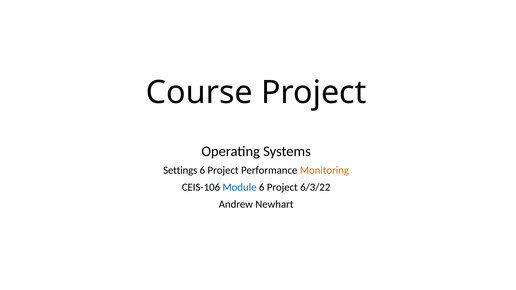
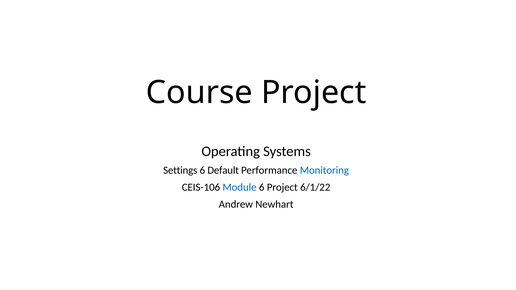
Project: Project -> Default (223, 171)
Monitoring colour: orange -> blue (324, 171)
6/3/22: 6/3/22 -> 6/1/22 (315, 187)
